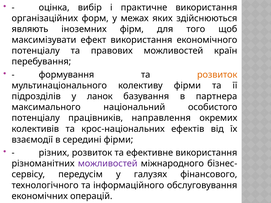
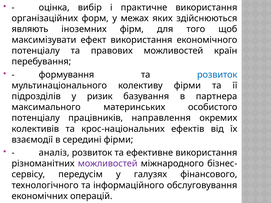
розвиток colour: orange -> blue (217, 75)
ланок: ланок -> ризик (100, 96)
національний: національний -> материнських (134, 107)
різних: різних -> аналіз (54, 153)
